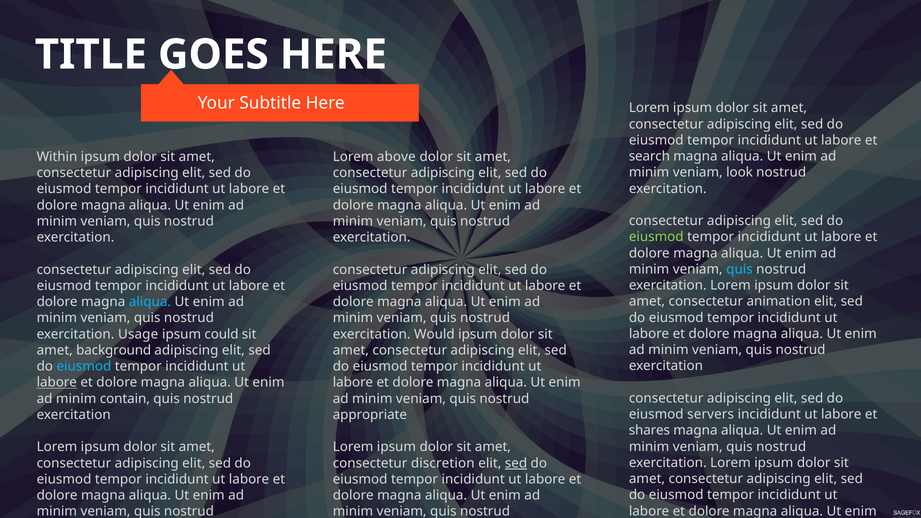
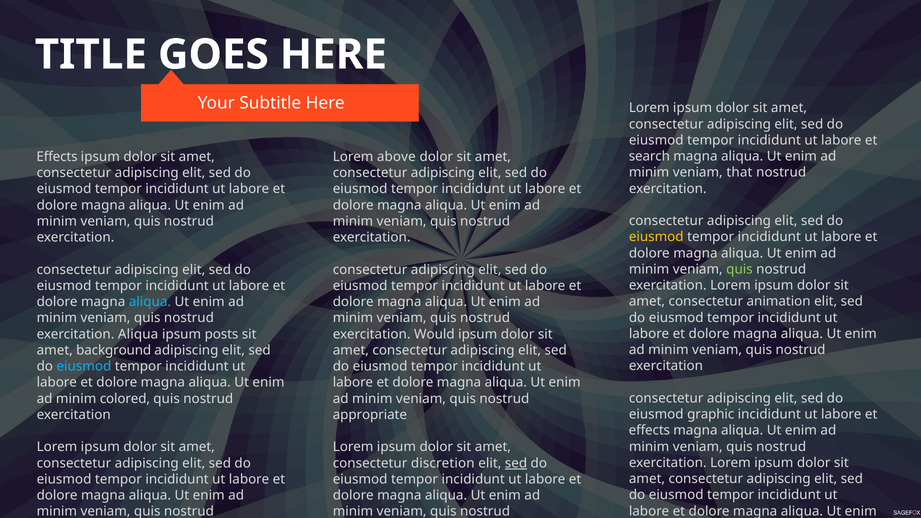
Within: Within -> Effects (57, 157)
look: look -> that (739, 172)
eiusmod colour: light green -> yellow (656, 237)
quis colour: light blue -> light green (739, 269)
exercitation Usage: Usage -> Aliqua (138, 334)
could: could -> posts (221, 334)
labore underline: present -> none (57, 383)
contain: contain -> colored (125, 399)
servers: servers -> graphic (711, 414)
shares: shares -> effects (649, 431)
